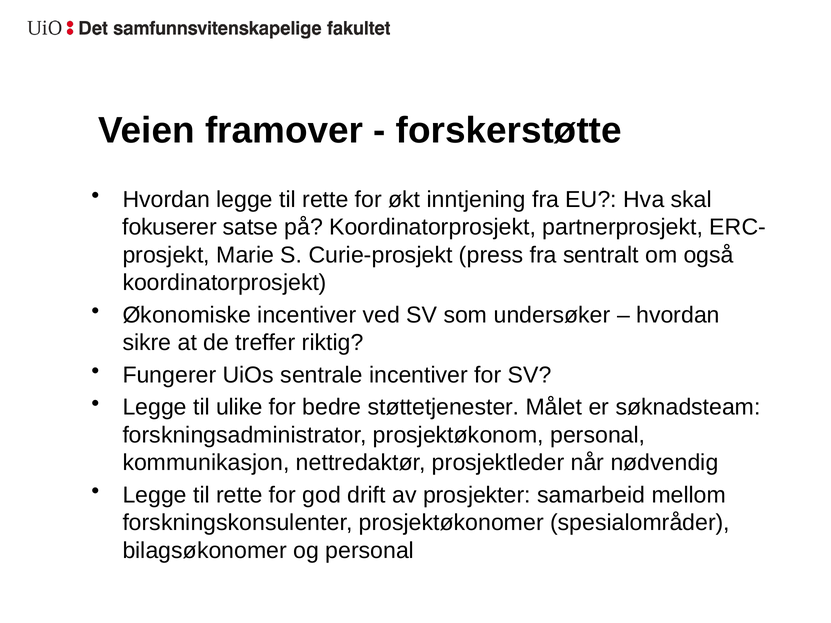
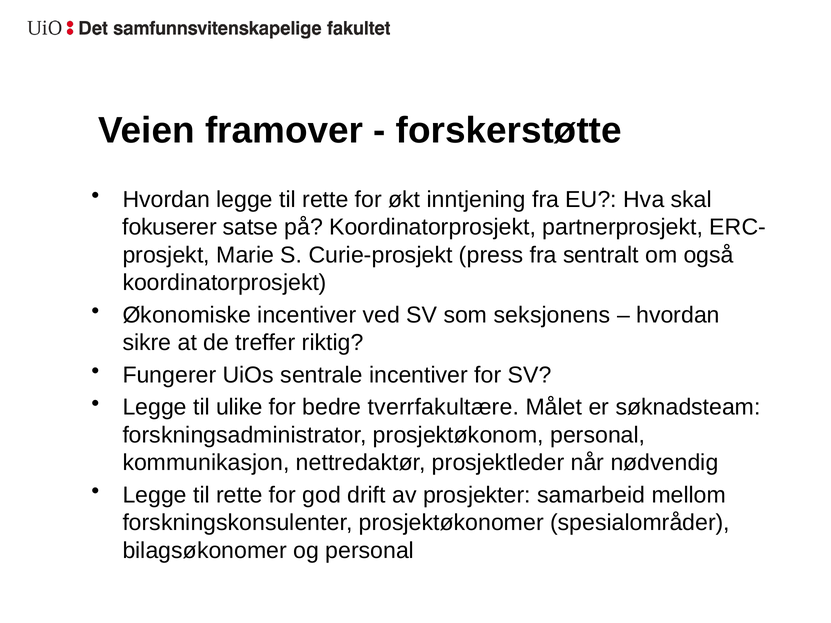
undersøker: undersøker -> seksjonens (552, 315)
støttetjenester: støttetjenester -> tverrfakultære (443, 407)
